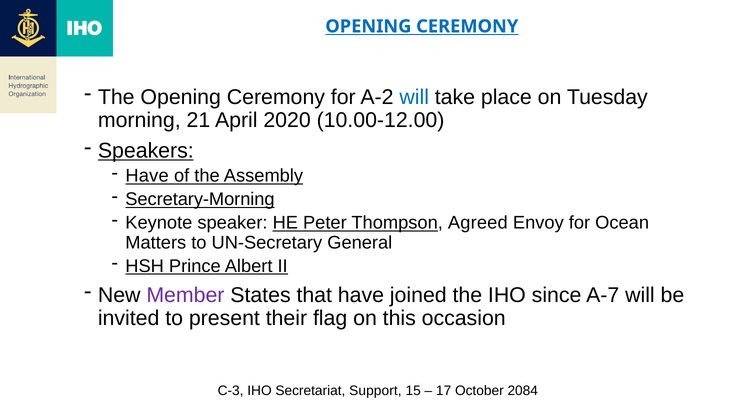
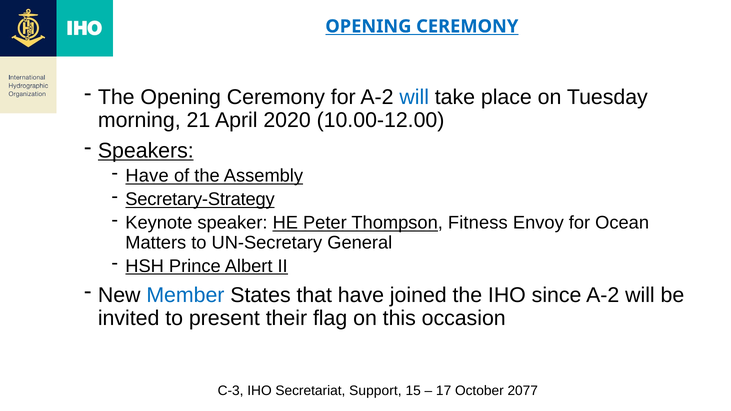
Secretary-Morning: Secretary-Morning -> Secretary-Strategy (200, 199)
Agreed: Agreed -> Fitness (478, 223)
Member colour: purple -> blue (185, 295)
since A-7: A-7 -> A-2 (603, 295)
2084: 2084 -> 2077 (523, 391)
